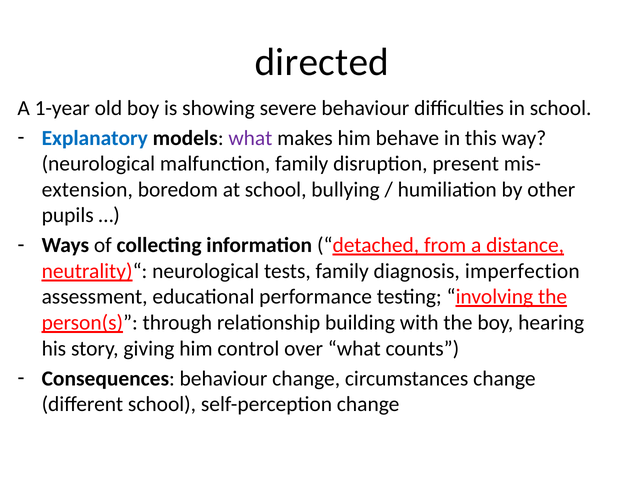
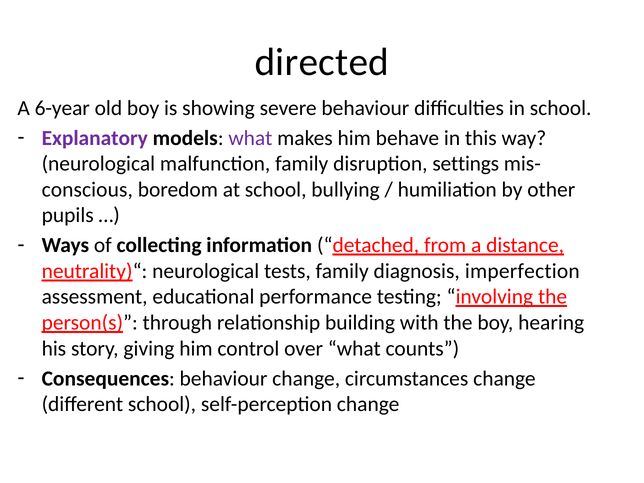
1-year: 1-year -> 6-year (62, 108)
Explanatory colour: blue -> purple (95, 138)
present: present -> settings (466, 164)
extension: extension -> conscious (87, 190)
